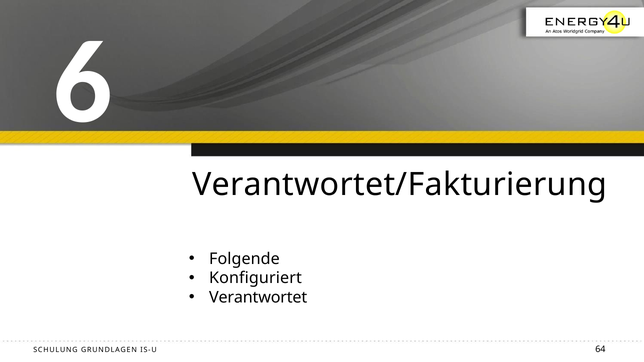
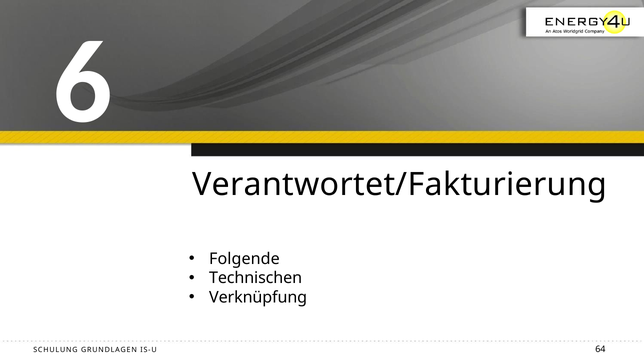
Konfiguriert: Konfiguriert -> Technischen (256, 278)
Verantwortet: Verantwortet -> Verknüpfung (258, 298)
